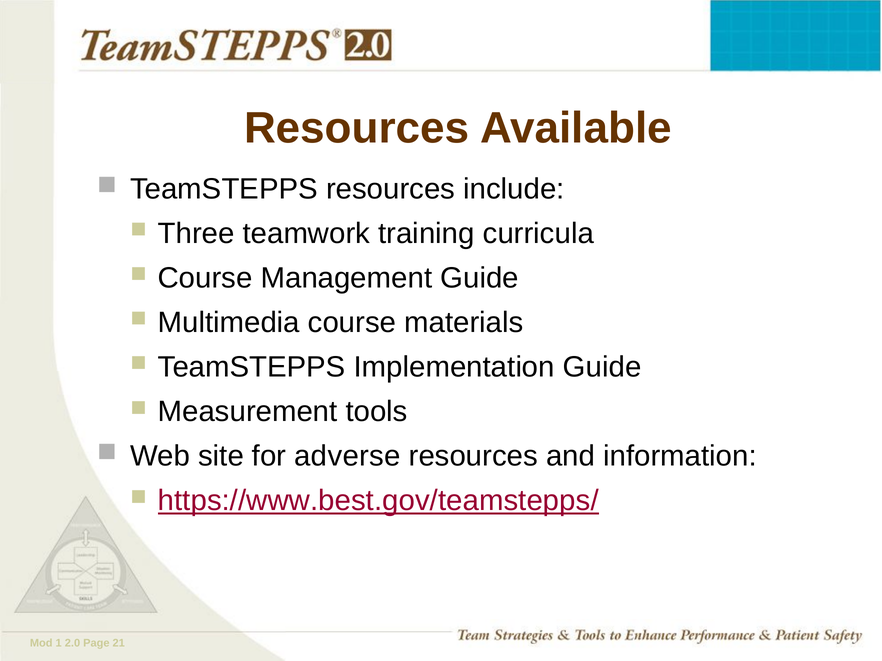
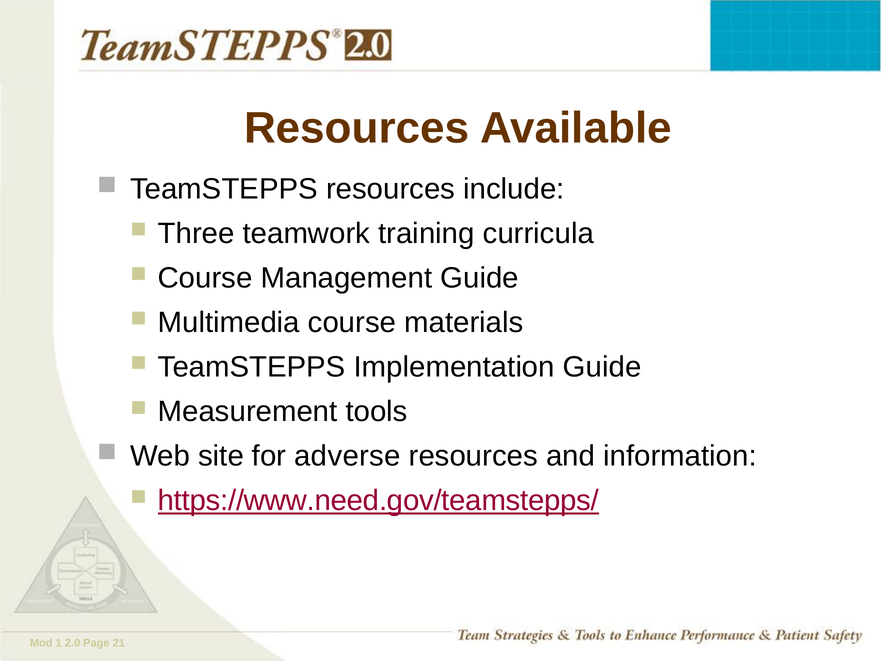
https://www.best.gov/teamstepps/: https://www.best.gov/teamstepps/ -> https://www.need.gov/teamstepps/ (378, 501)
